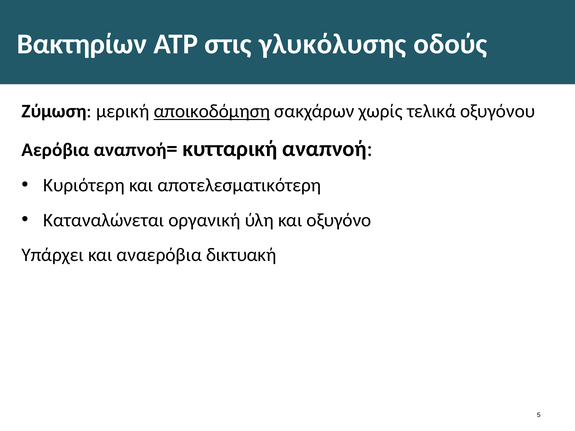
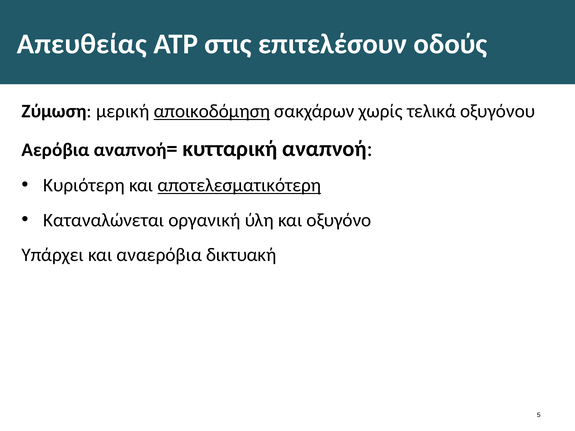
Βακτηρίων: Βακτηρίων -> Απευθείας (82, 44)
γλυκόλυσης: γλυκόλυσης -> επιτελέσουν (333, 44)
αποτελεσματικότερη underline: none -> present (239, 185)
